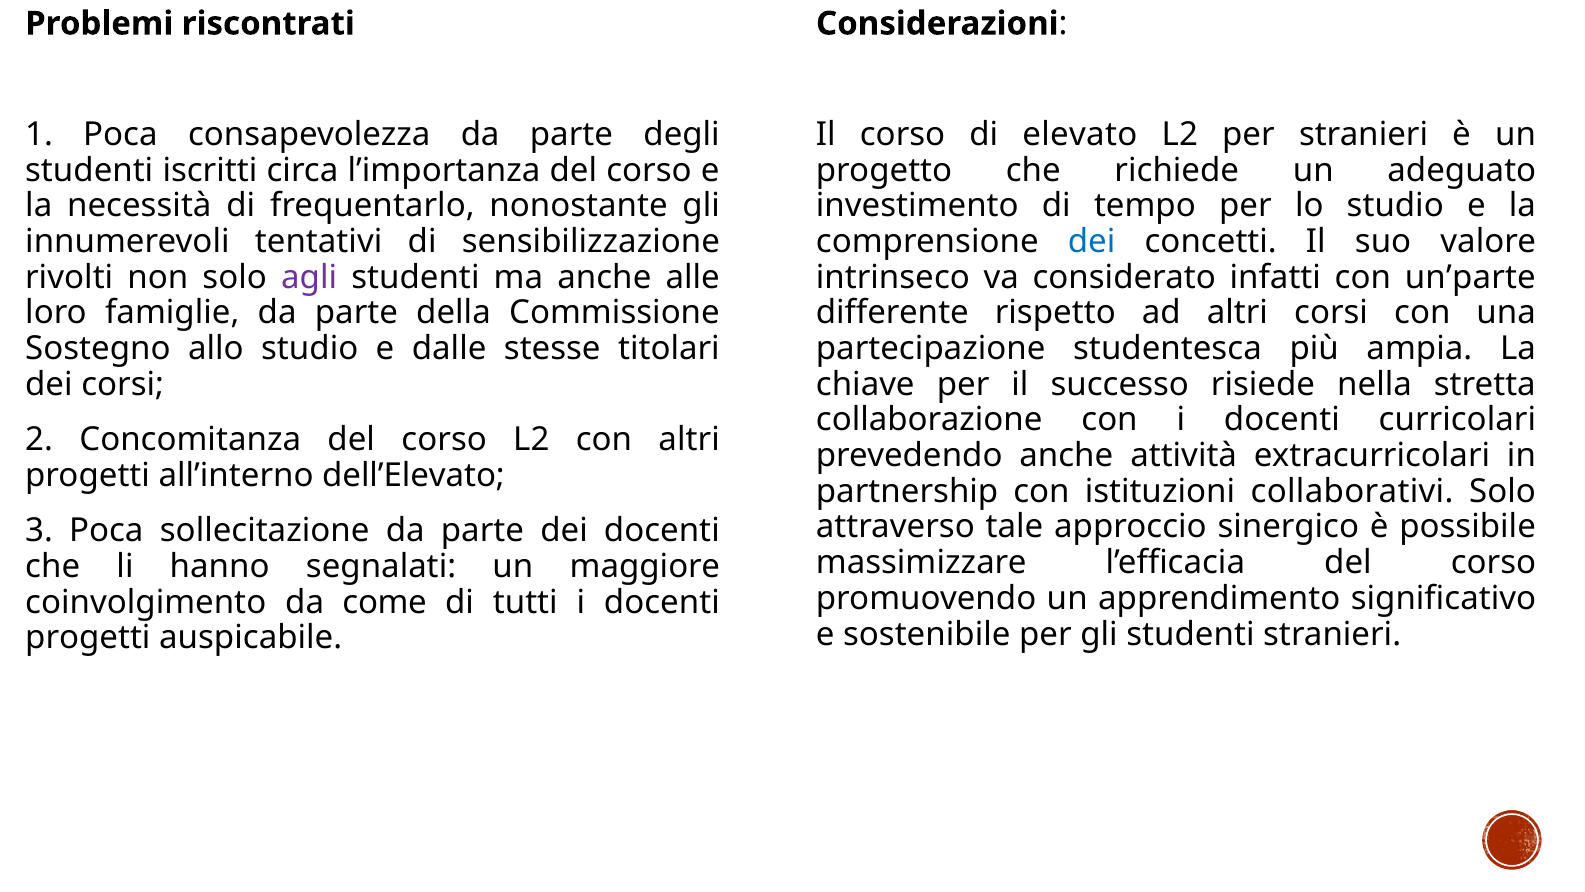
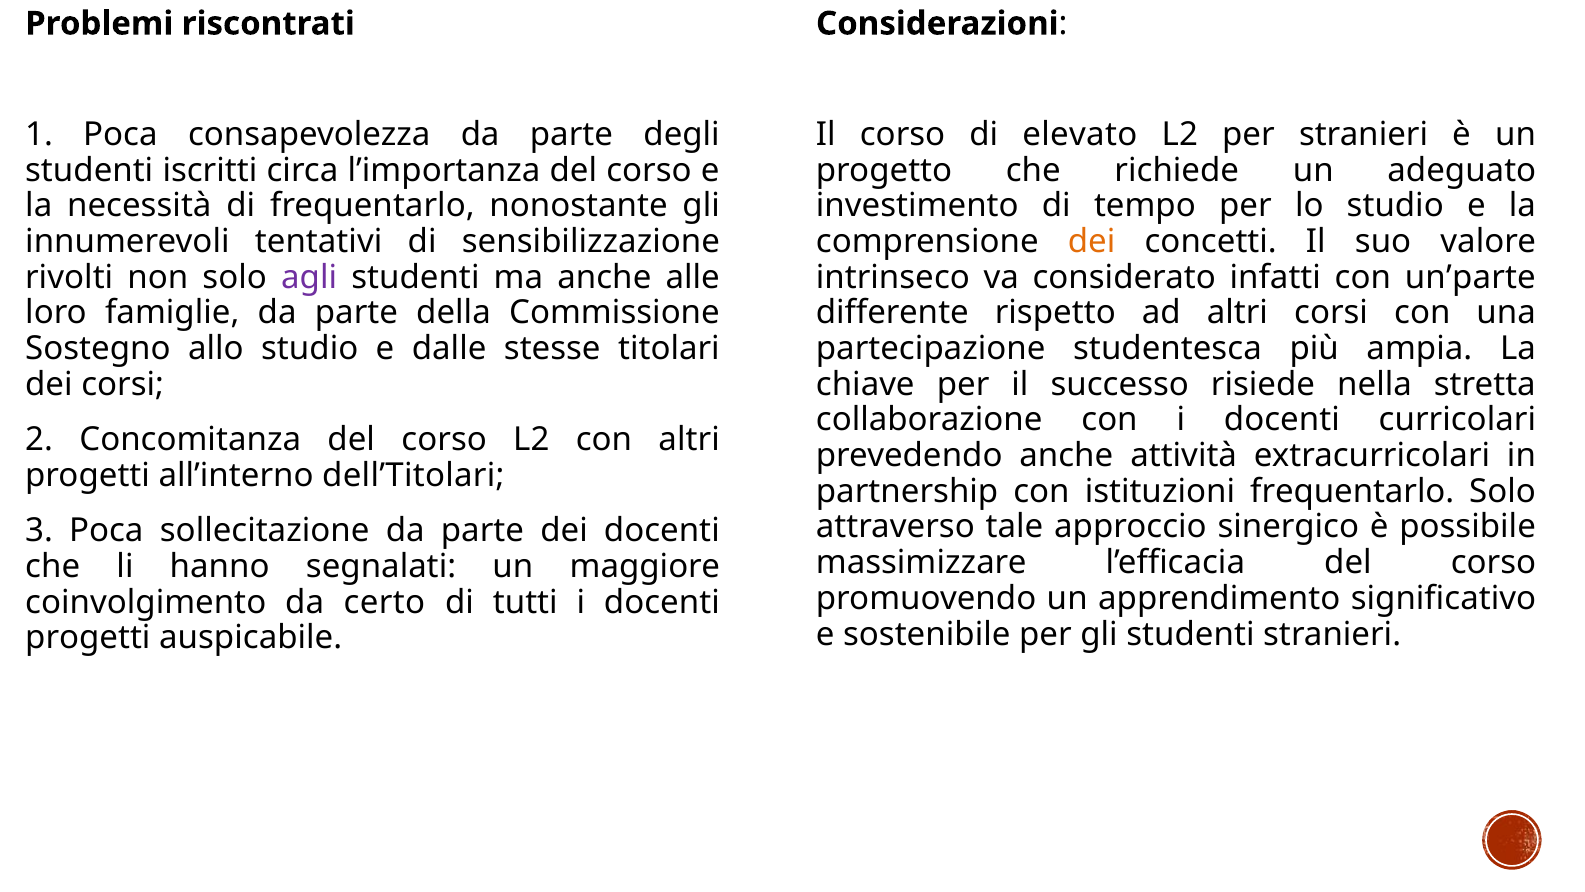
dei colour: blue -> orange (1092, 241)
dell’Elevato: dell’Elevato -> dell’Titolari (413, 475)
istituzioni collaborativi: collaborativi -> frequentarlo (1352, 491)
come: come -> certo (384, 602)
